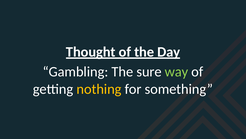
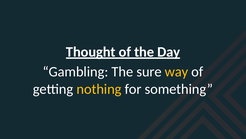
way colour: light green -> yellow (176, 71)
